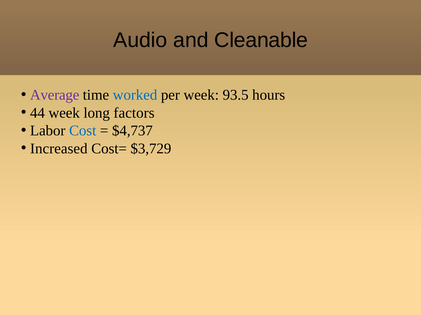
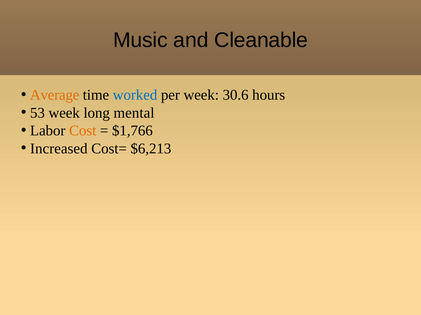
Audio: Audio -> Music (140, 40)
Average colour: purple -> orange (55, 95)
93.5: 93.5 -> 30.6 (236, 95)
44: 44 -> 53 (37, 113)
factors: factors -> mental (134, 113)
Cost colour: blue -> orange (83, 131)
$4,737: $4,737 -> $1,766 (132, 131)
$3,729: $3,729 -> $6,213 (151, 149)
